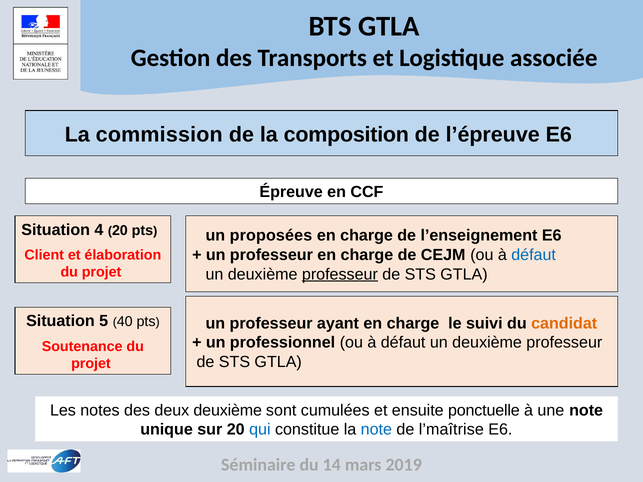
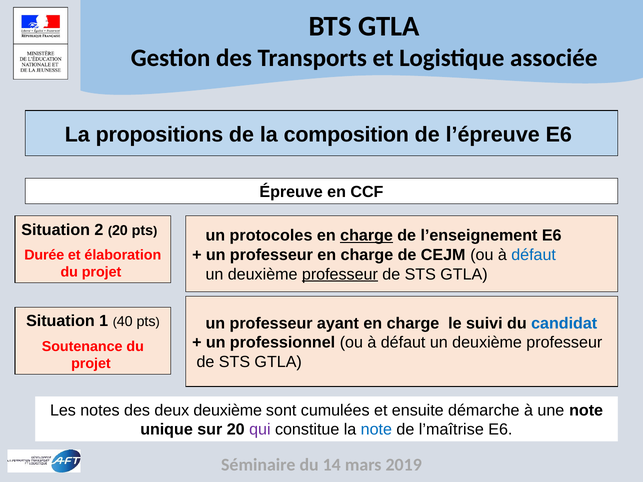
commission: commission -> propositions (159, 135)
4: 4 -> 2 (99, 230)
proposées: proposées -> protocoles (271, 236)
charge underline: none -> present (367, 236)
Client: Client -> Durée (44, 255)
5: 5 -> 1 (104, 321)
candidat colour: orange -> blue (564, 323)
ponctuelle: ponctuelle -> démarche (484, 411)
qui colour: blue -> purple (260, 430)
